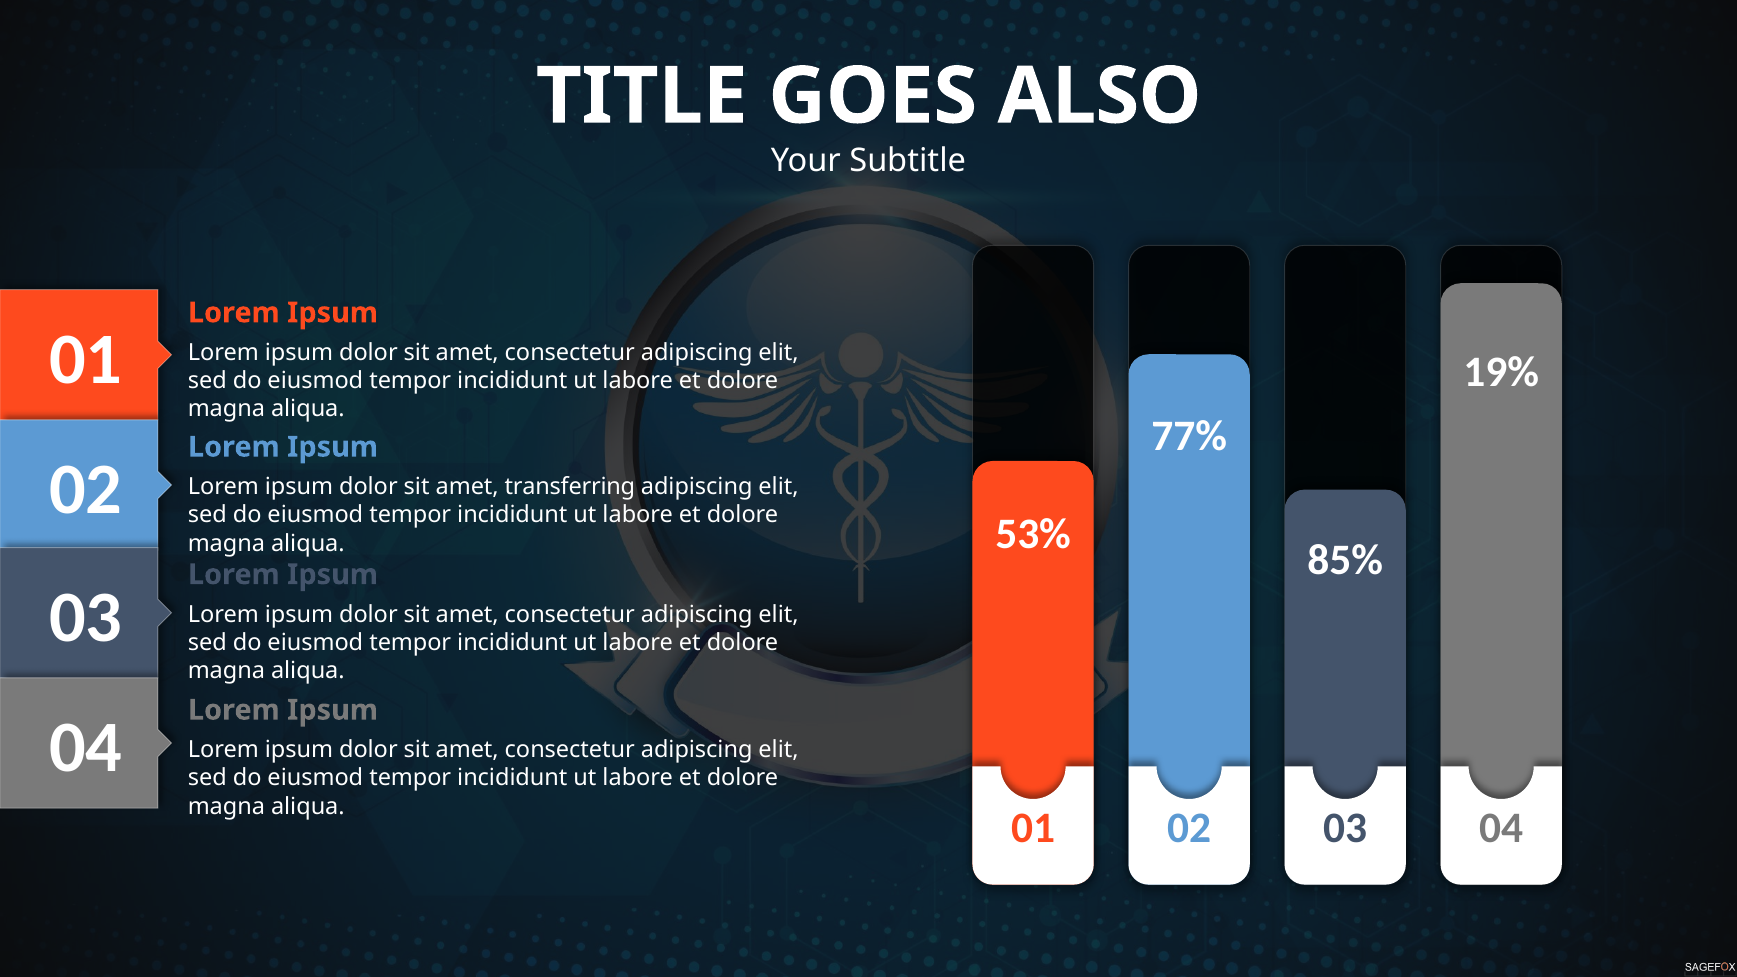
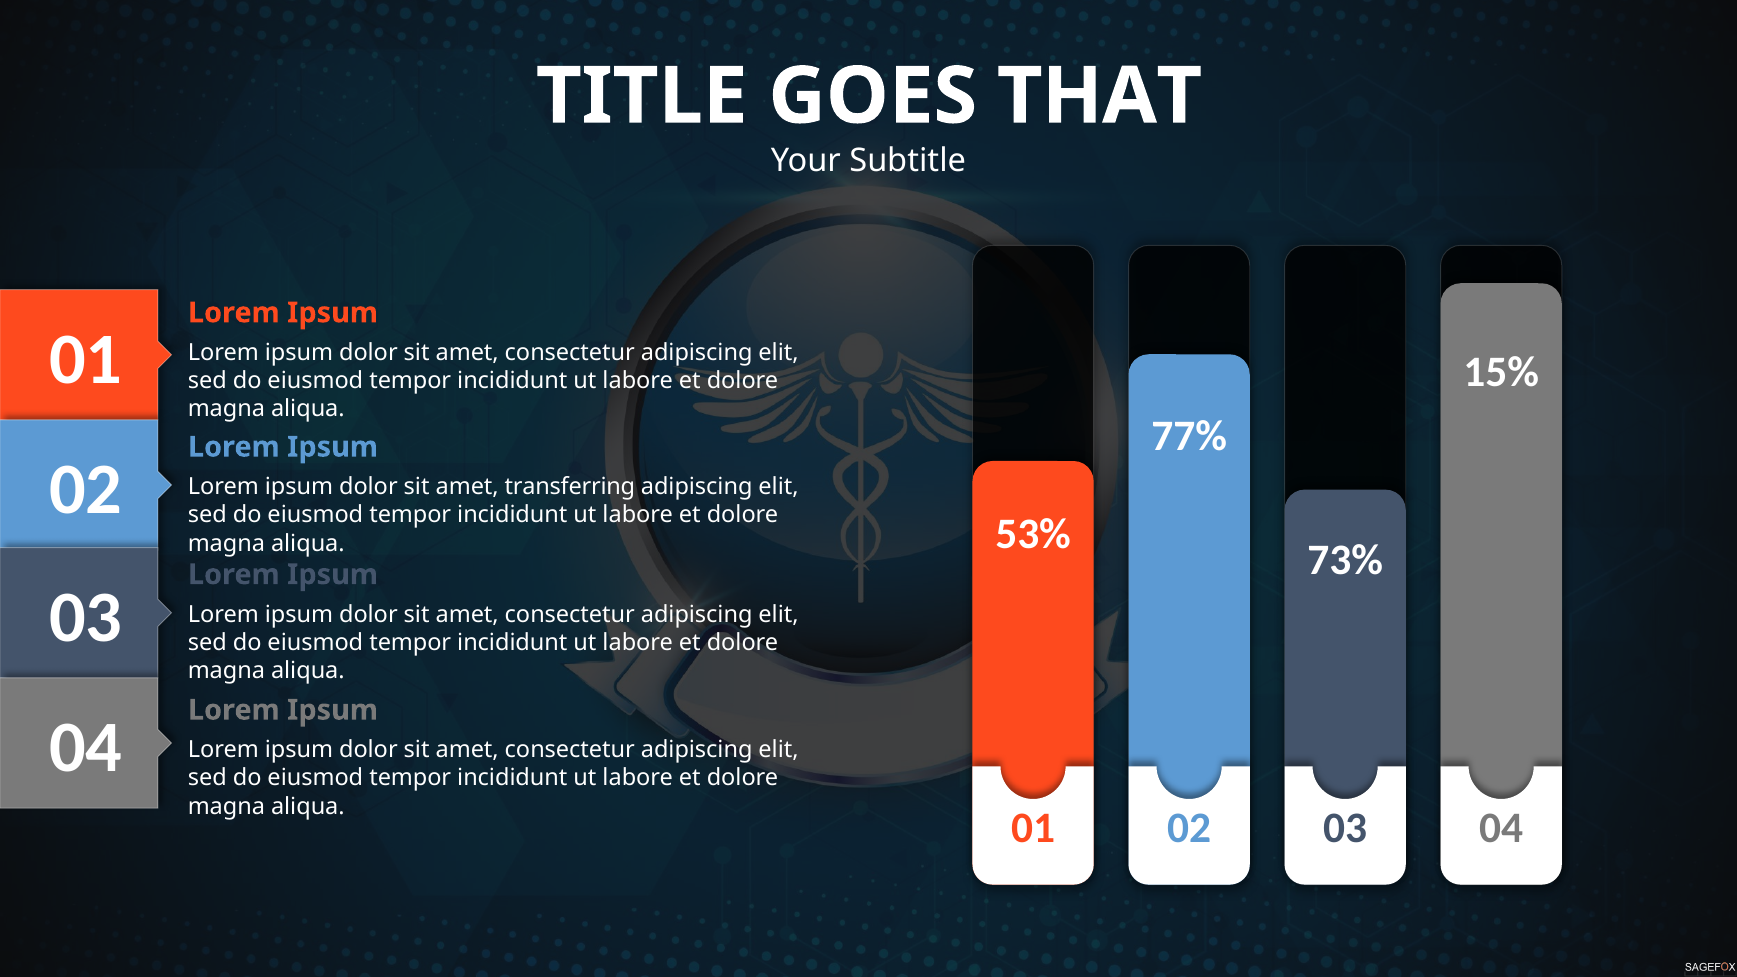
ALSO: ALSO -> THAT (1099, 96)
19%: 19% -> 15% (1501, 372)
85%: 85% -> 73% (1345, 560)
